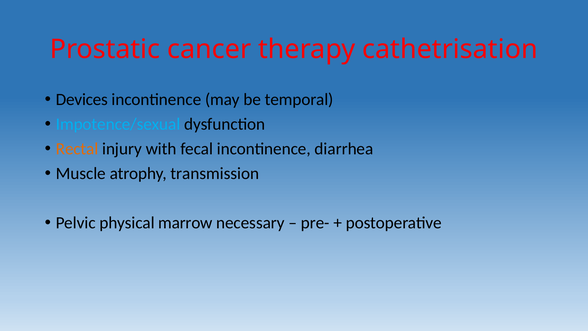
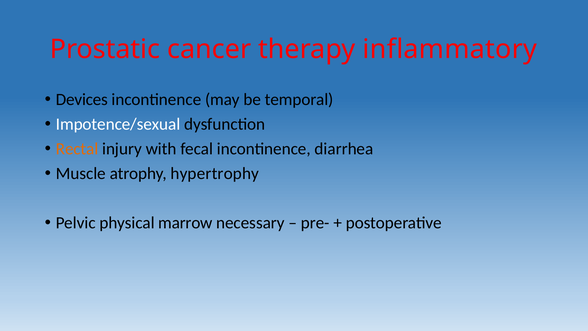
cathetrisation: cathetrisation -> inflammatory (450, 49)
Impotence/sexual colour: light blue -> white (118, 124)
transmission: transmission -> hypertrophy (215, 173)
